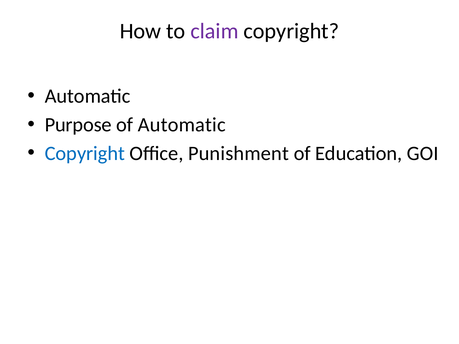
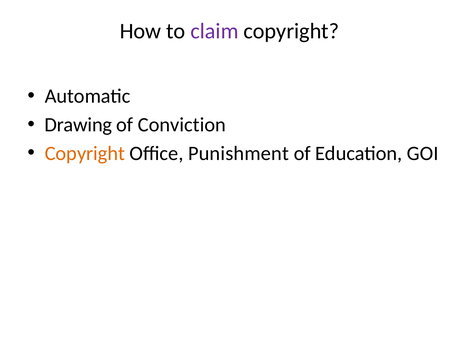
Purpose: Purpose -> Drawing (78, 125)
of Automatic: Automatic -> Conviction (182, 125)
Copyright colour: blue -> orange (85, 153)
